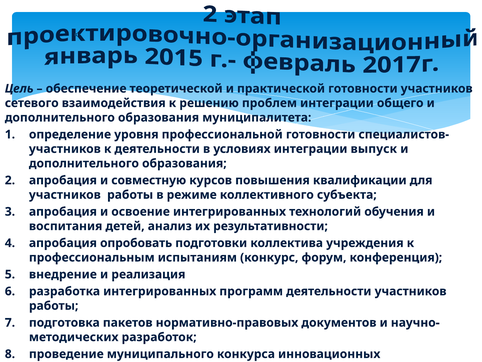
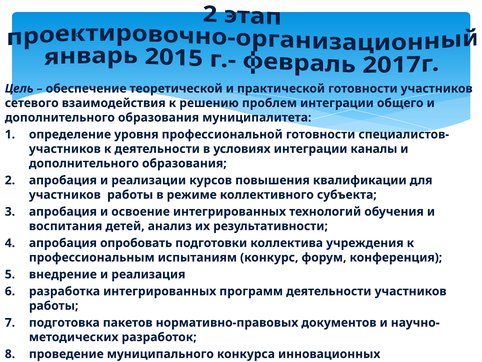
выпуск: выпуск -> каналы (374, 149)
совместную: совместную -> реализации (149, 180)
